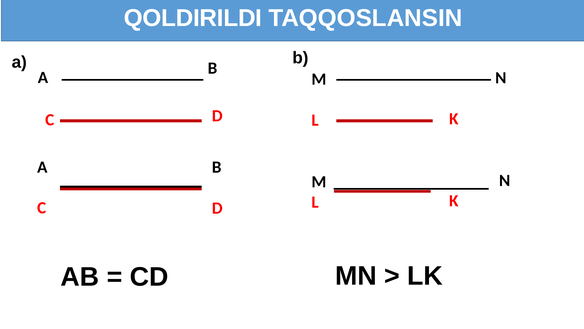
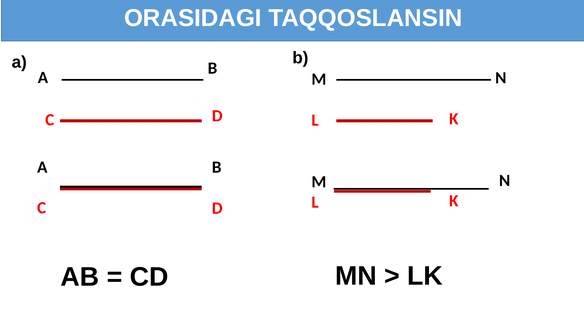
QOLDIRILDI: QOLDIRILDI -> ORASIDAGI (193, 18)
